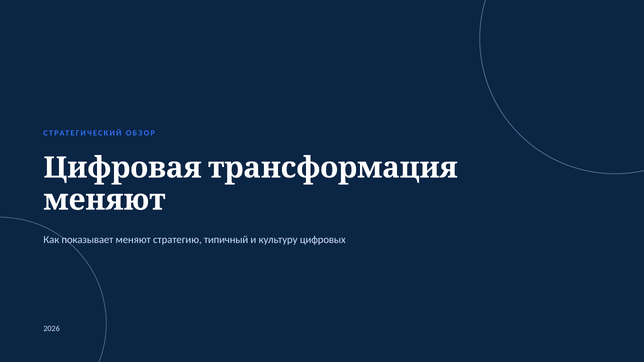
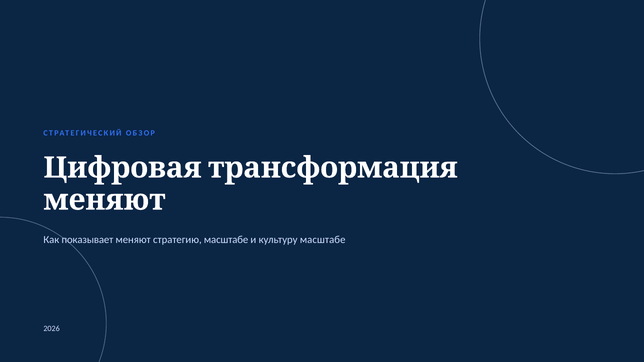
стратегию типичный: типичный -> масштабе (226, 240)
культуру цифровых: цифровых -> масштабе (323, 240)
